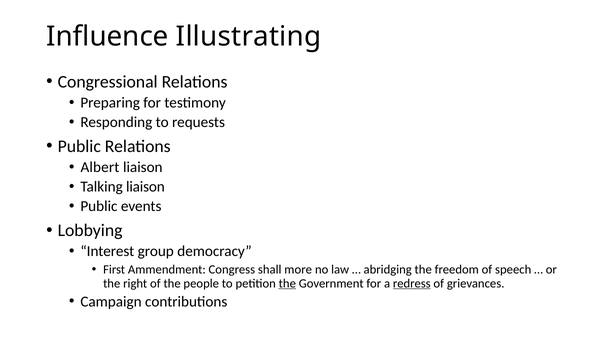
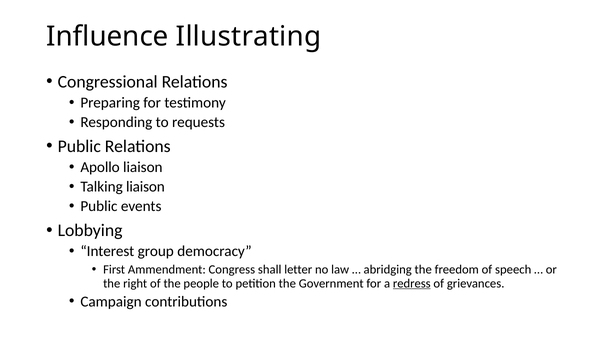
Albert: Albert -> Apollo (100, 167)
more: more -> letter (298, 269)
the underline: present -> none (287, 283)
